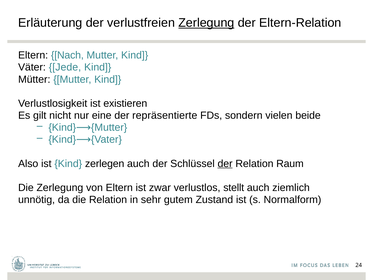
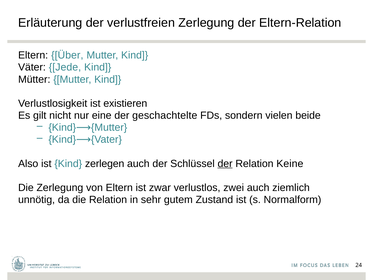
Zerlegung underline: present -> none (206, 23)
Nach: Nach -> Über (67, 55)
repräsentierte: repräsentierte -> geschachtelte (165, 115)
Raum: Raum -> Keine (290, 163)
stellt: stellt -> zwei (234, 187)
